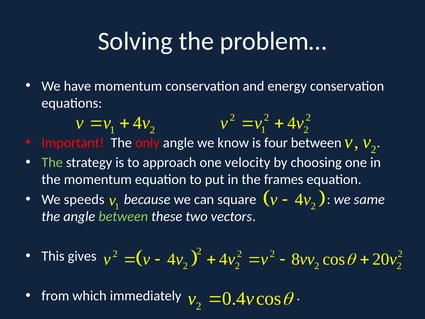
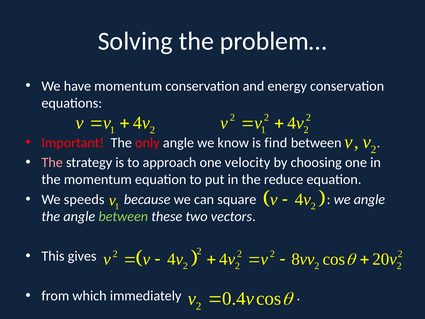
four: four -> find (276, 143)
The colour: light green -> pink (52, 162)
frames: frames -> reduce (284, 179)
we same: same -> angle (369, 199)
